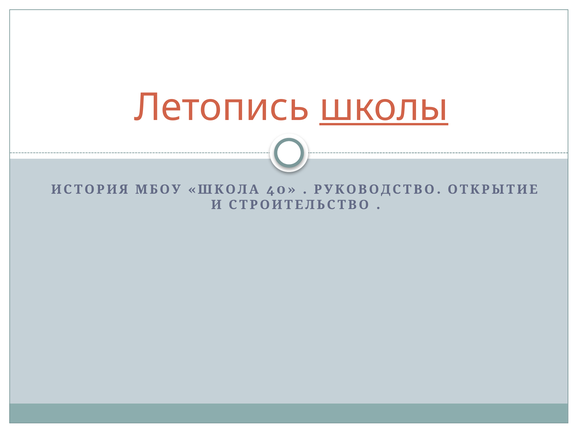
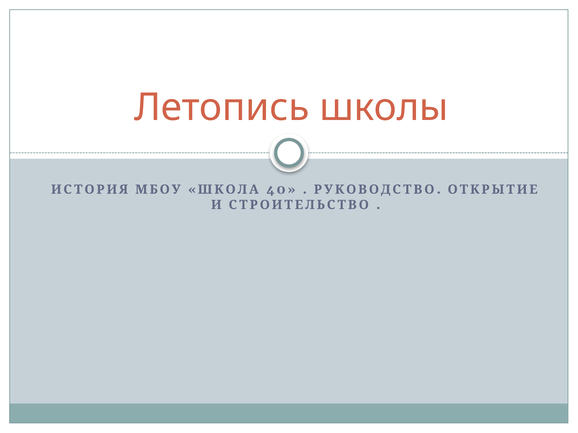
школы underline: present -> none (384, 108)
